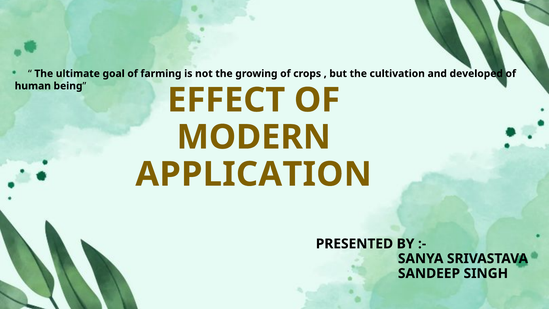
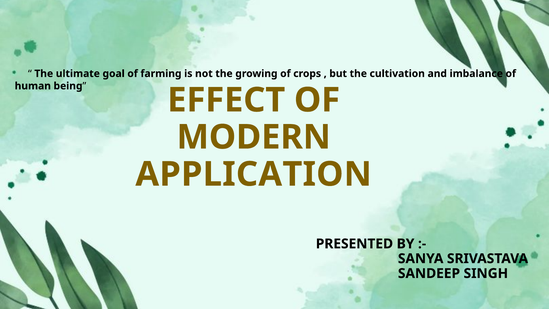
developed: developed -> imbalance (476, 74)
